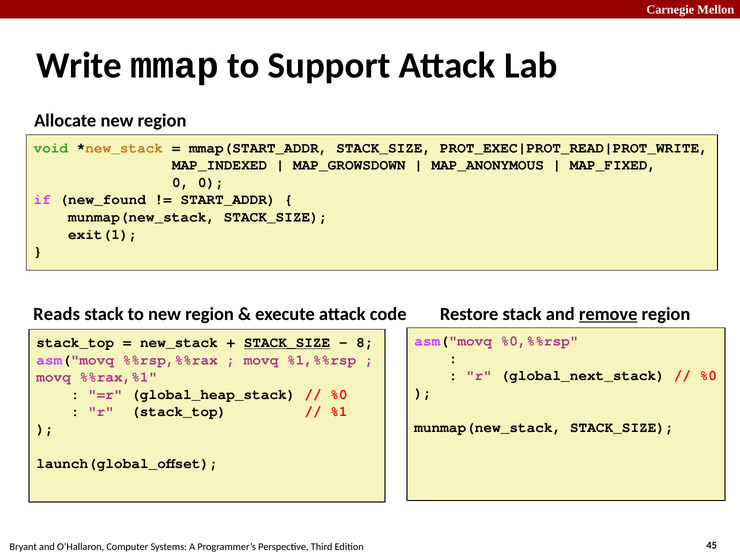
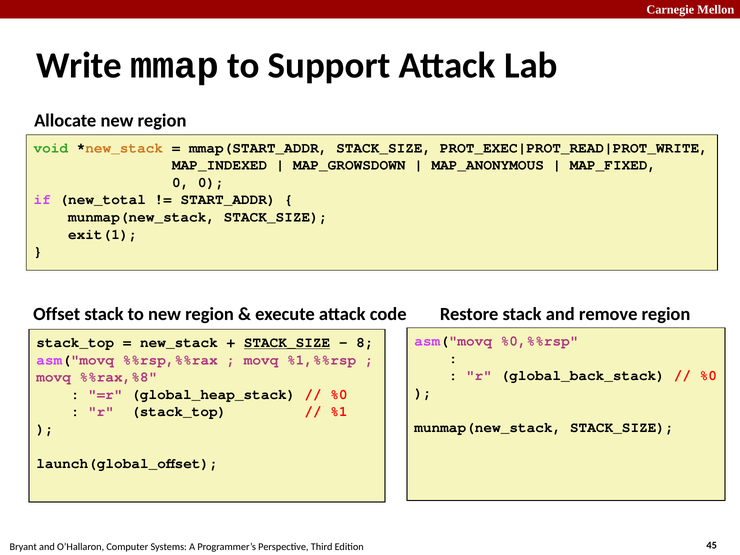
new_found: new_found -> new_total (103, 200)
Reads: Reads -> Offset (57, 314)
remove underline: present -> none (608, 314)
global_next_stack: global_next_stack -> global_back_stack (583, 376)
%%rax,%1: %%rax,%1 -> %%rax,%8 (118, 377)
